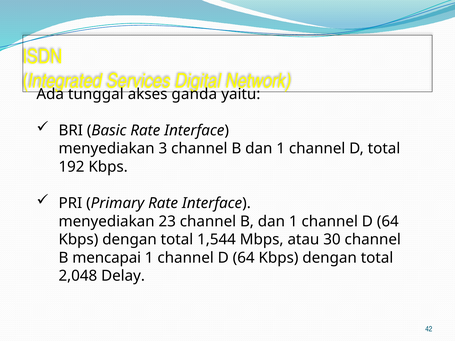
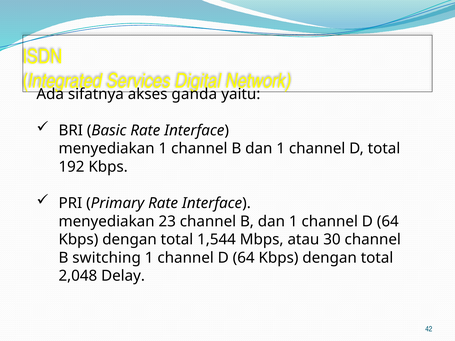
tunggal: tunggal -> sifatnya (96, 94)
menyediakan 3: 3 -> 1 (163, 149)
mencapai: mencapai -> switching (107, 258)
